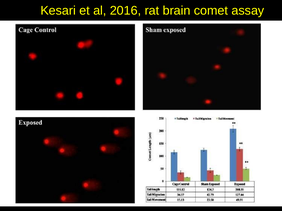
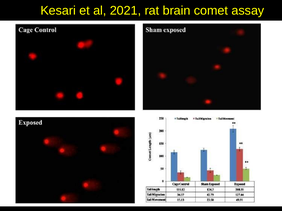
2016: 2016 -> 2021 (125, 11)
